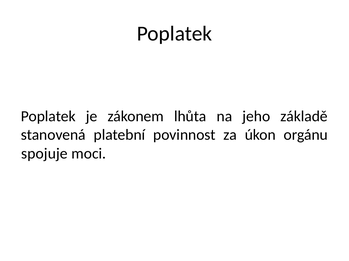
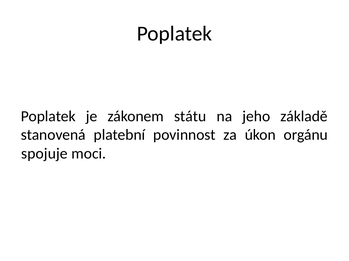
lhůta: lhůta -> státu (190, 117)
